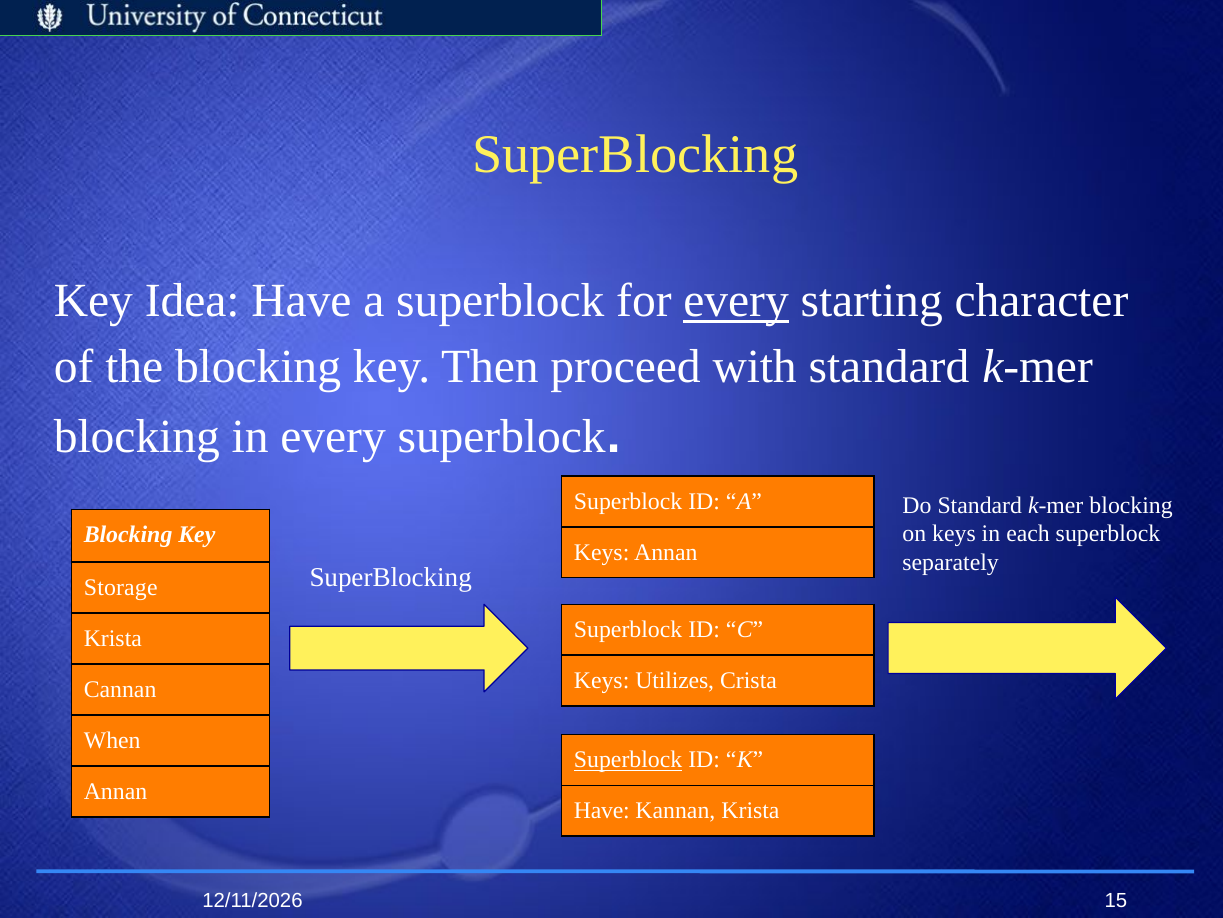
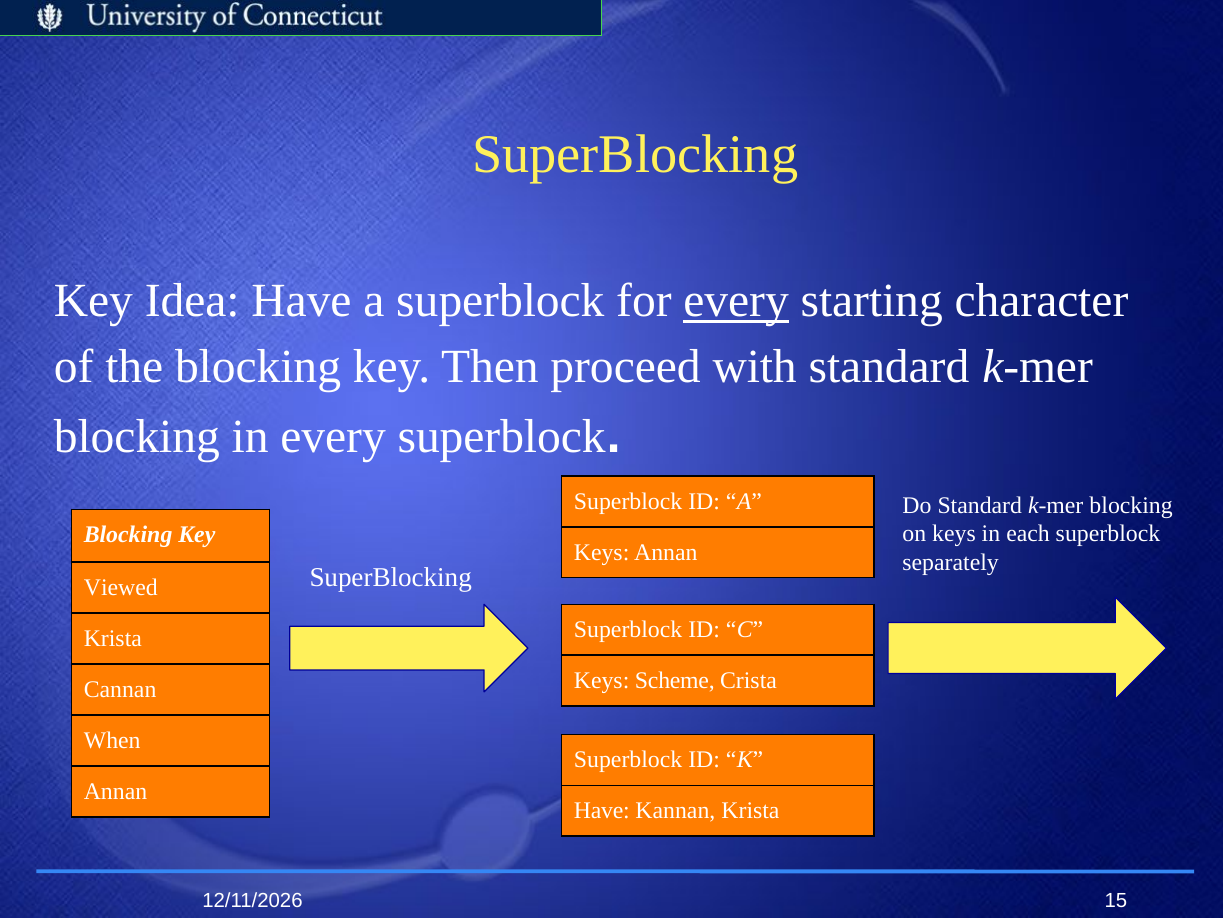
Storage: Storage -> Viewed (121, 587)
Utilizes: Utilizes -> Scheme (675, 680)
Superblock underline: present -> none (628, 760)
